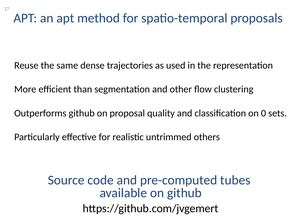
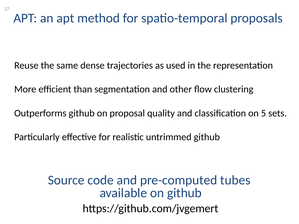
0: 0 -> 5 (264, 113)
untrimmed others: others -> github (207, 137)
